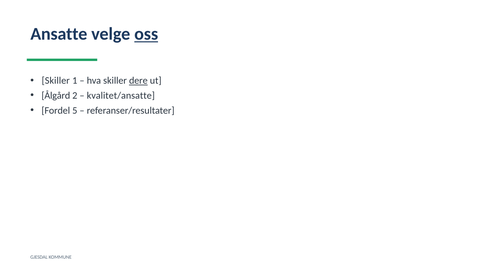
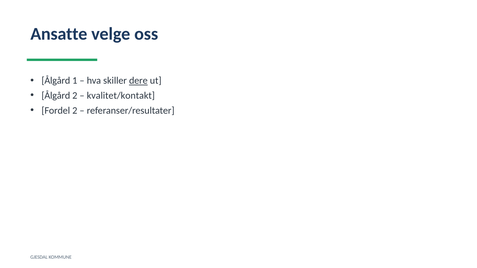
oss underline: present -> none (146, 34)
Skiller: Skiller -> Ålgård (56, 81)
kvalitet/ansatte: kvalitet/ansatte -> kvalitet/kontakt (121, 96)
Fordel 5: 5 -> 2 (75, 111)
